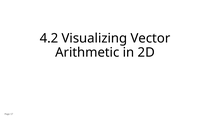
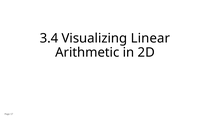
4.2: 4.2 -> 3.4 (49, 38)
Vector: Vector -> Linear (150, 38)
